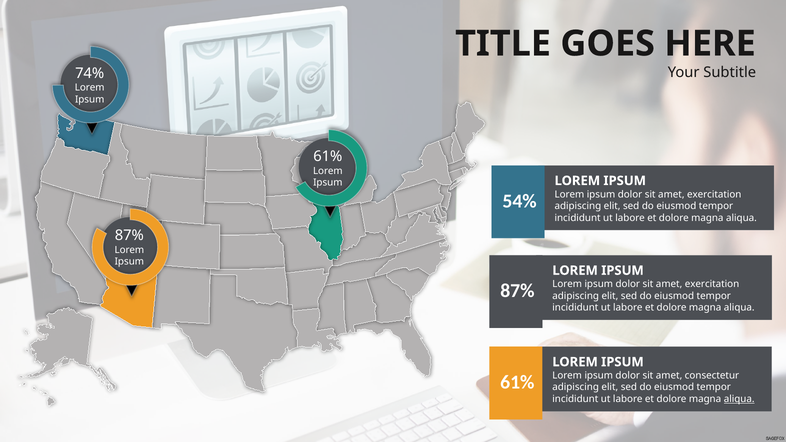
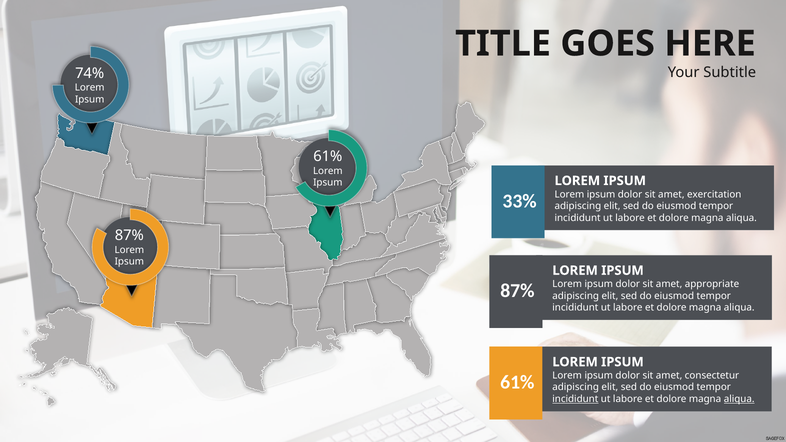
54%: 54% -> 33% (520, 201)
exercitation: exercitation -> appropriate (712, 284)
incididunt underline: none -> present (575, 399)
